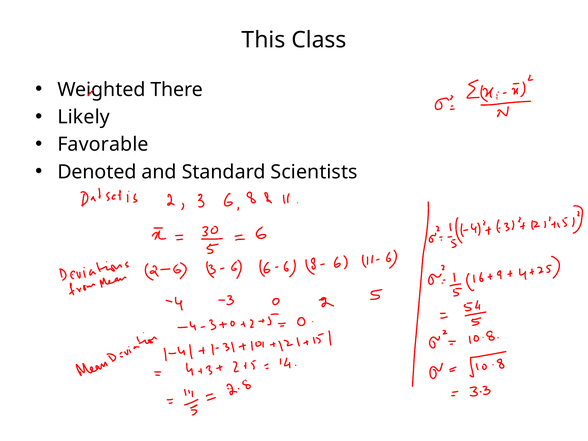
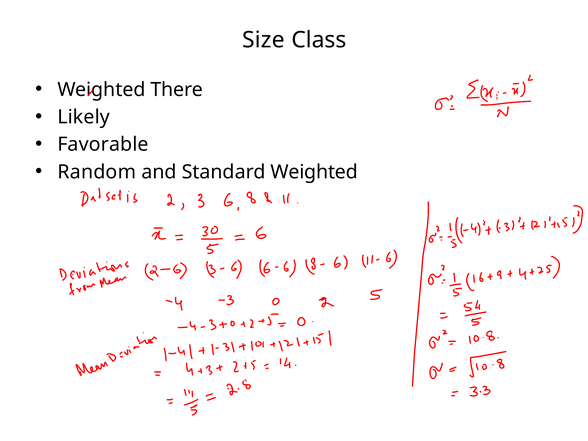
This: This -> Size (263, 40)
Denoted: Denoted -> Random (97, 172)
Standard Scientists: Scientists -> Weighted (314, 172)
